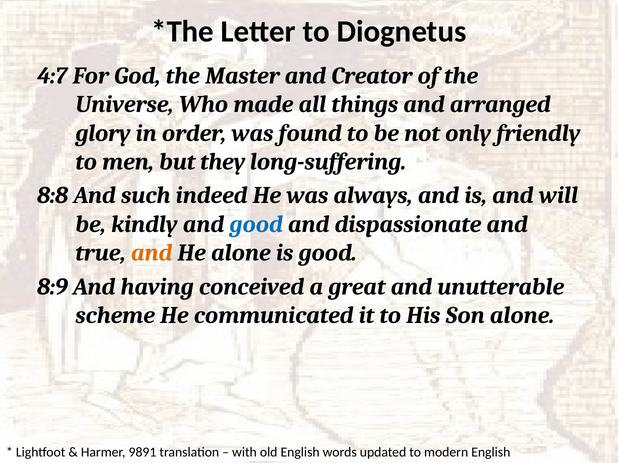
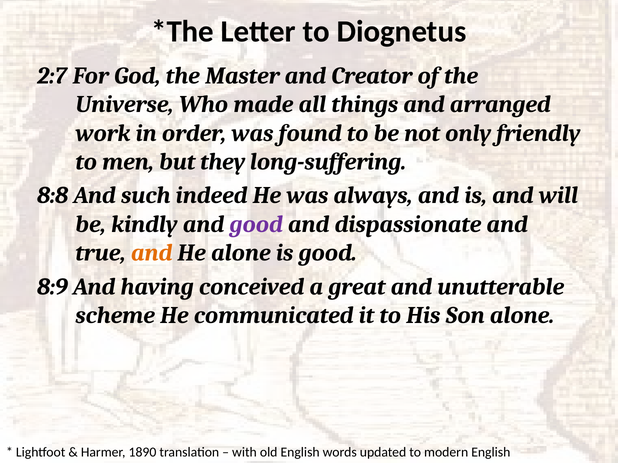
4:7: 4:7 -> 2:7 (52, 76)
glory: glory -> work (103, 133)
good colour: blue -> purple (256, 225)
9891: 9891 -> 1890 (142, 453)
